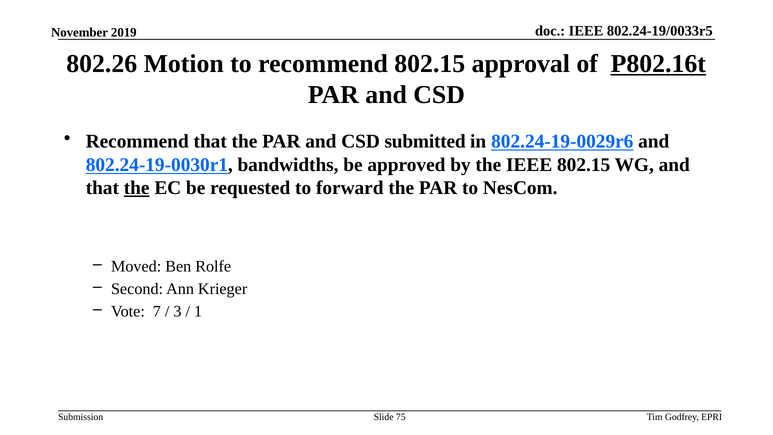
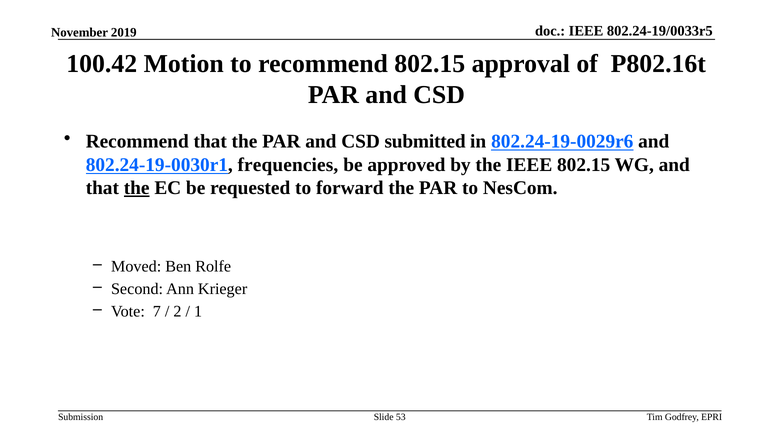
802.26: 802.26 -> 100.42 (102, 64)
P802.16t underline: present -> none (658, 64)
bandwidths: bandwidths -> frequencies (288, 165)
3: 3 -> 2 (178, 311)
75: 75 -> 53 (401, 417)
